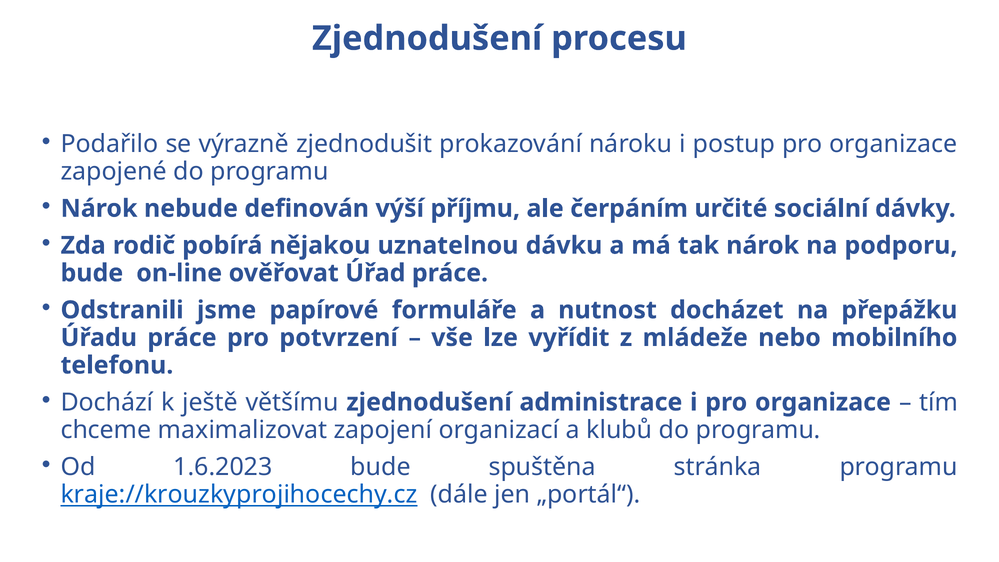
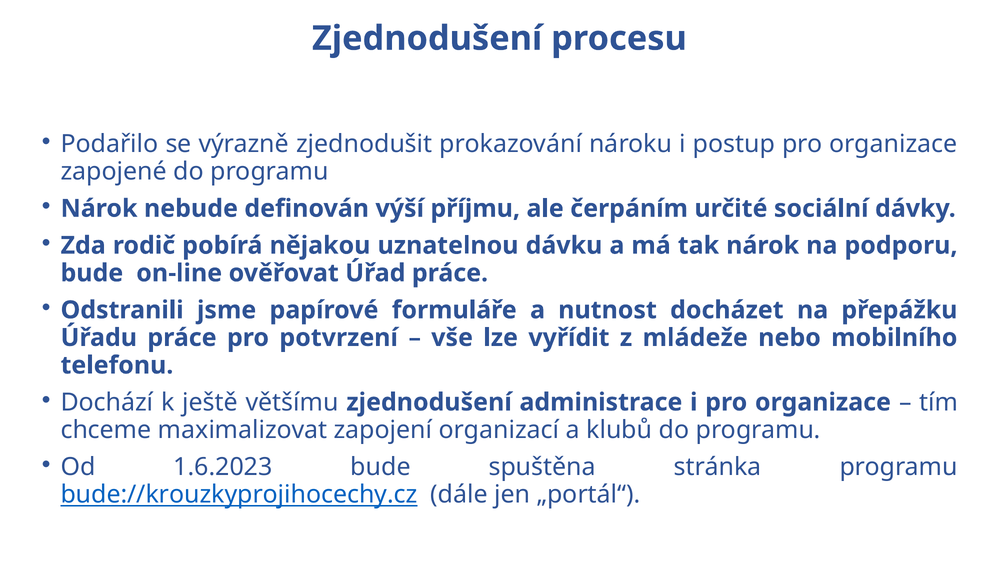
kraje://krouzkyprojihocechy.cz: kraje://krouzkyprojihocechy.cz -> bude://krouzkyprojihocechy.cz (239, 494)
